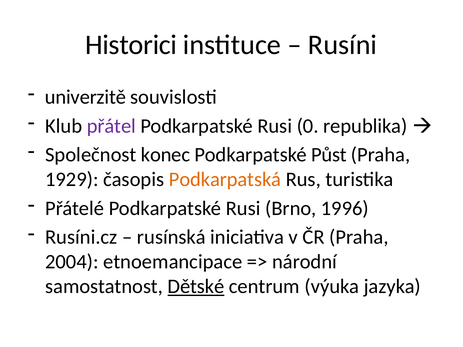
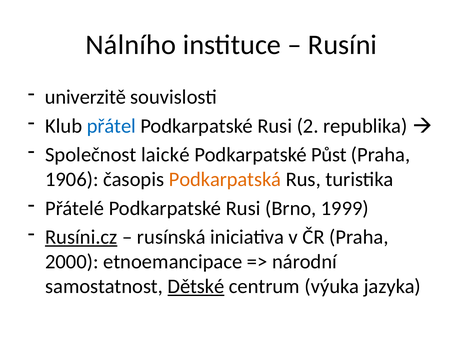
Historici: Historici -> Nálního (131, 45)
přátel colour: purple -> blue (111, 126)
0: 0 -> 2 (308, 126)
konec: konec -> laické (165, 155)
1929: 1929 -> 1906 (72, 180)
1996: 1996 -> 1999 (345, 208)
Rusíni.cz underline: none -> present (81, 237)
2004: 2004 -> 2000 (72, 262)
